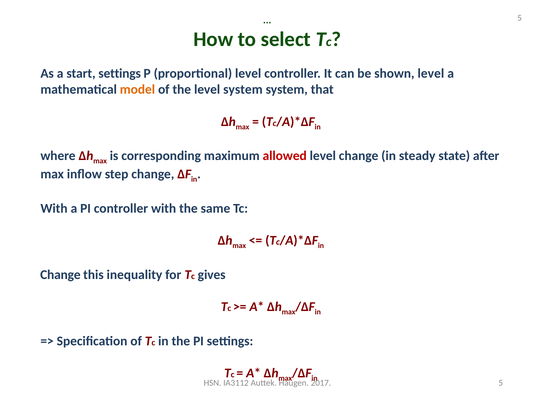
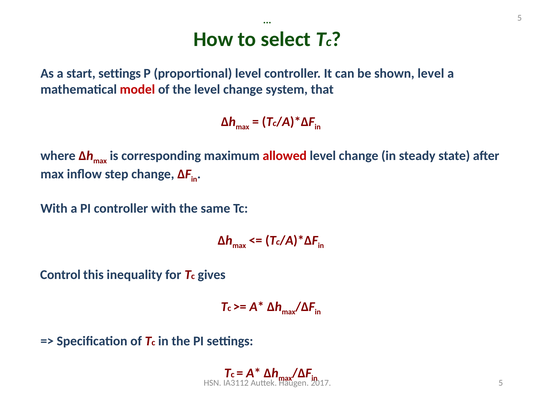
model colour: orange -> red (137, 90)
the level system: system -> change (243, 90)
Change: Change -> Control (60, 275)
